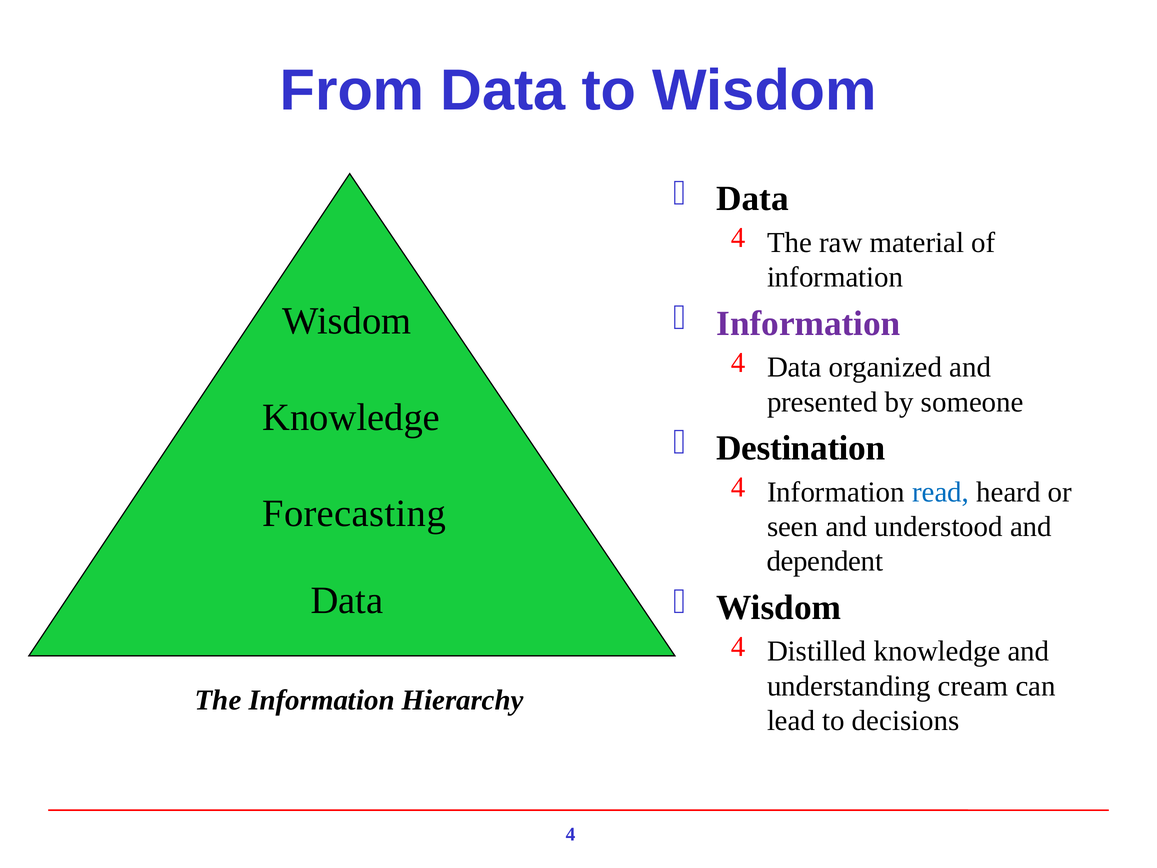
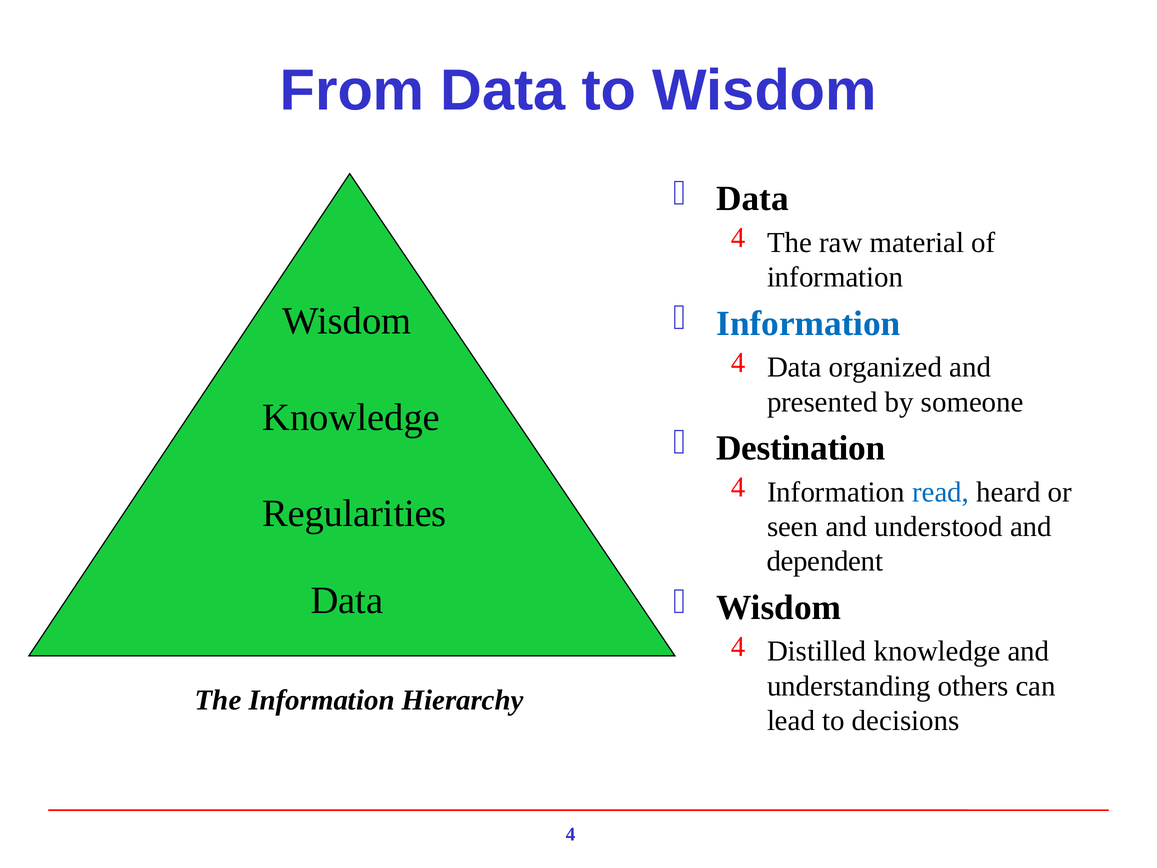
Information colour: purple -> blue (808, 323)
Forecasting: Forecasting -> Regularities (354, 514)
cream: cream -> others (973, 686)
